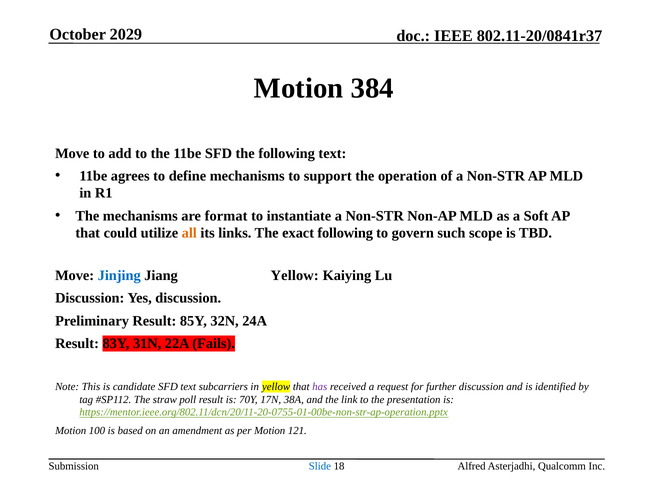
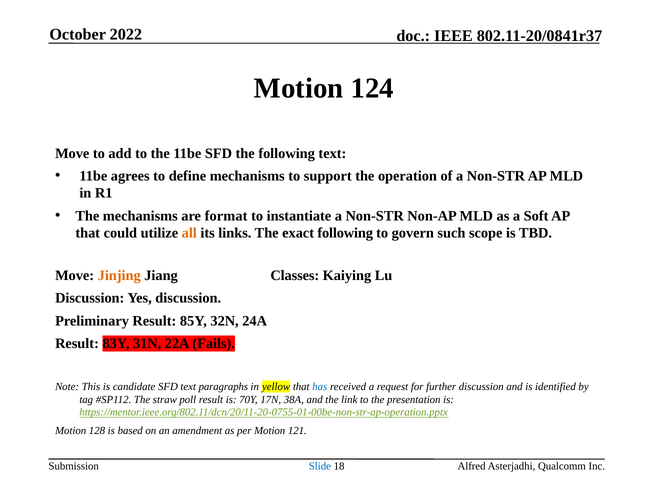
2029: 2029 -> 2022 (126, 34)
384: 384 -> 124 (372, 88)
Jinjing colour: blue -> orange (119, 275)
Jiang Yellow: Yellow -> Classes (295, 275)
subcarriers: subcarriers -> paragraphs (223, 386)
has colour: purple -> blue (320, 386)
100: 100 -> 128 (97, 431)
